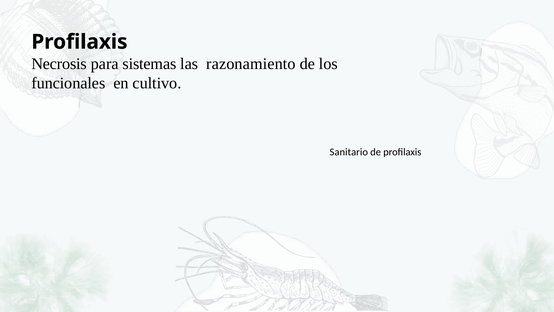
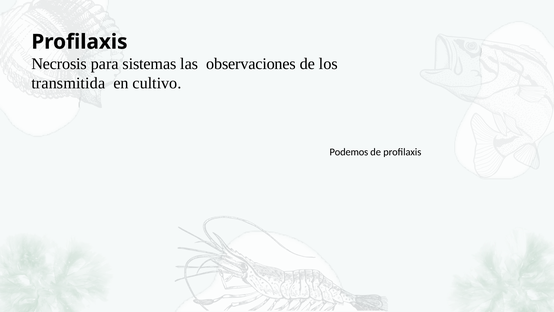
razonamiento: razonamiento -> observaciones (251, 64)
funcionales: funcionales -> transmitida (68, 83)
Sanitario: Sanitario -> Podemos (349, 152)
